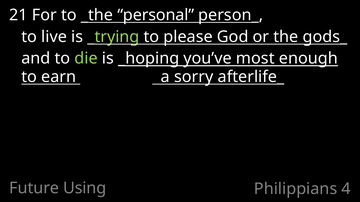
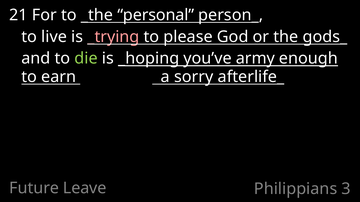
_trying colour: light green -> pink (113, 37)
most: most -> army (255, 59)
Using: Using -> Leave (85, 189)
4: 4 -> 3 (346, 189)
